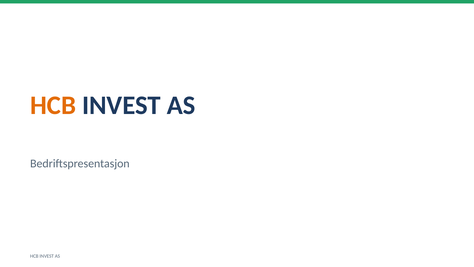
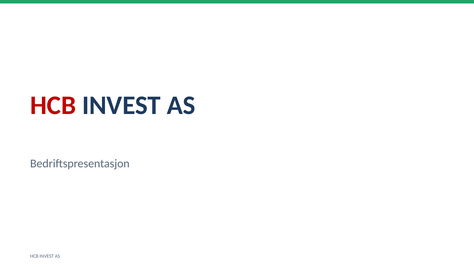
HCB colour: orange -> red (53, 105)
